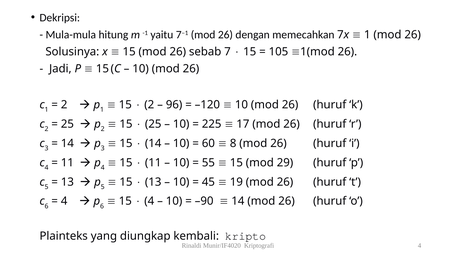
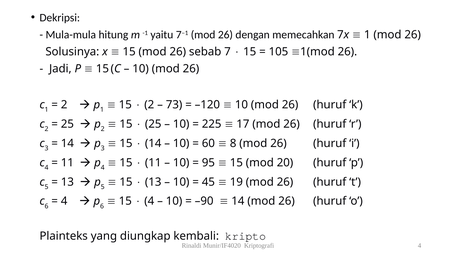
96: 96 -> 73 (174, 104)
55: 55 -> 95 (208, 162)
29: 29 -> 20 (285, 162)
